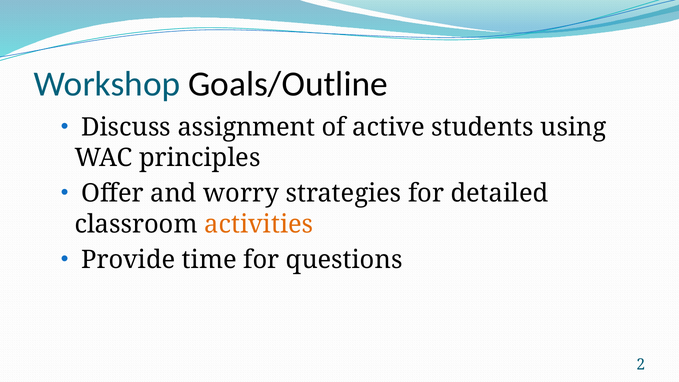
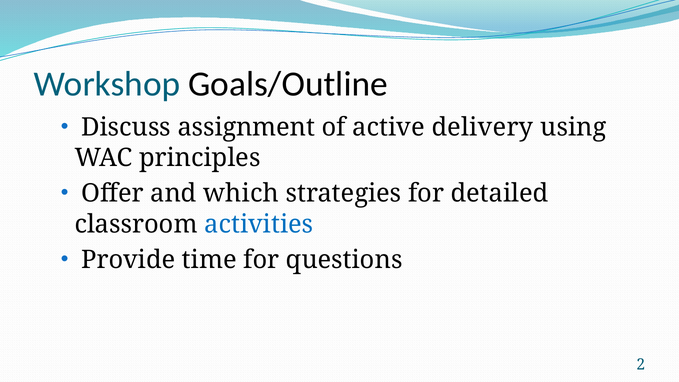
students: students -> delivery (482, 127)
worry: worry -> which (241, 194)
activities colour: orange -> blue (259, 224)
